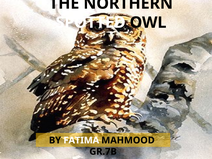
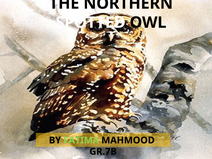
FATIMA colour: white -> light green (81, 140)
